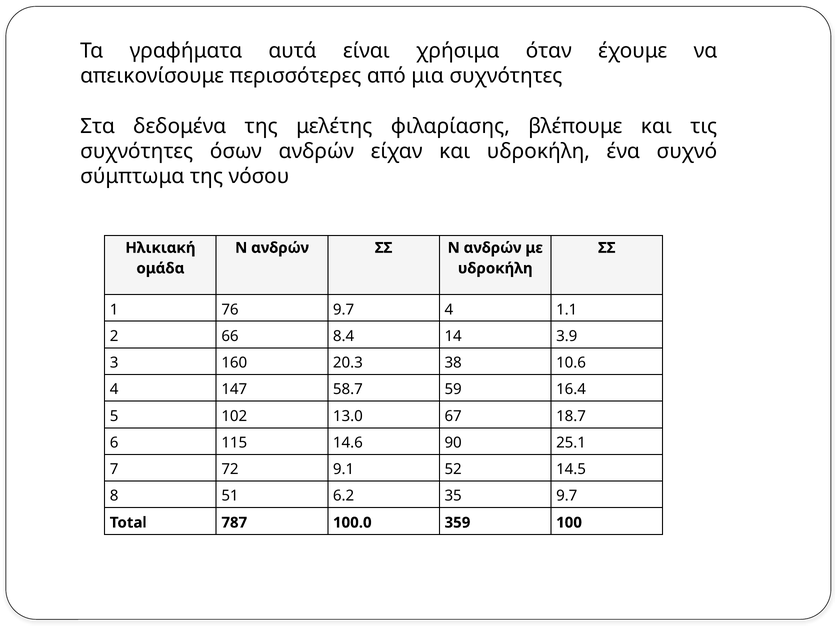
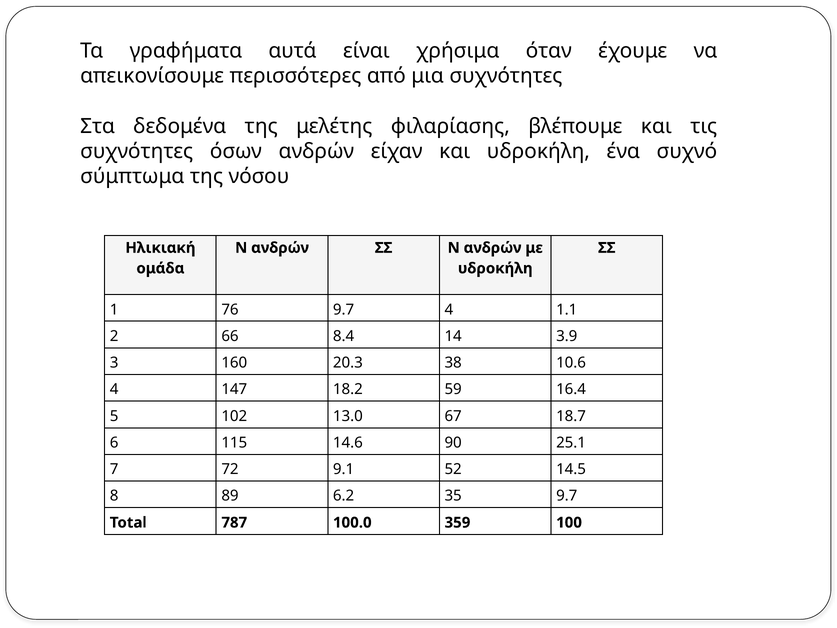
58.7: 58.7 -> 18.2 (348, 389)
51: 51 -> 89 (230, 496)
